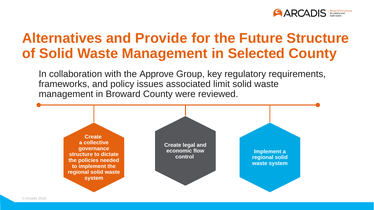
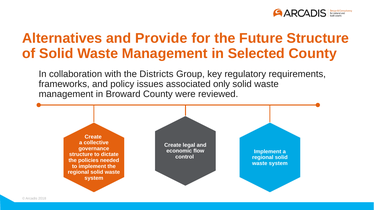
Approve: Approve -> Districts (156, 74)
limit: limit -> only (222, 84)
